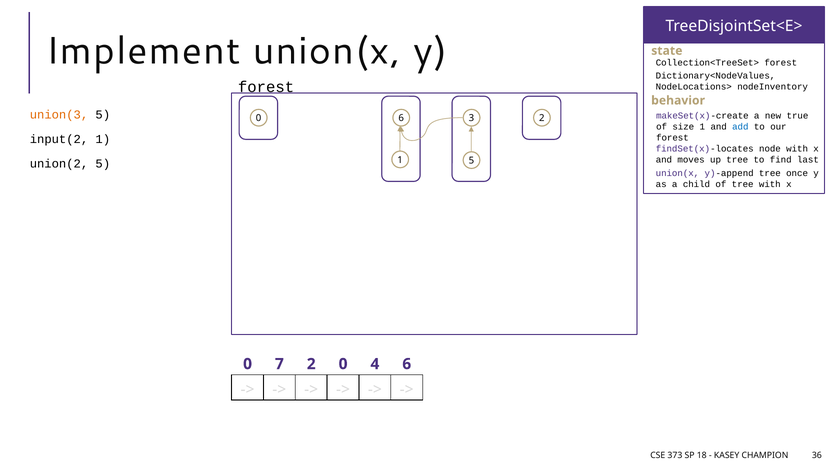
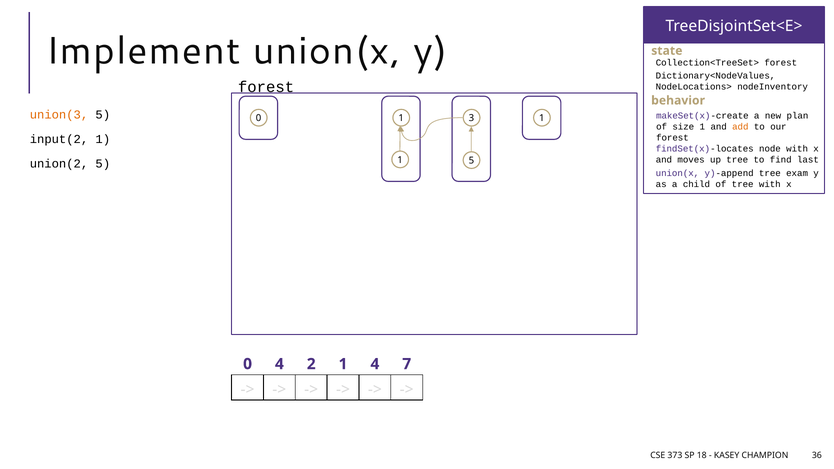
true: true -> plan (797, 116)
0 6: 6 -> 1 (401, 118)
3 2: 2 -> 1 (542, 118)
add colour: blue -> orange (740, 127)
once: once -> exam (797, 173)
0 7: 7 -> 4 (279, 364)
2 0: 0 -> 1 (343, 364)
4 6: 6 -> 7 (407, 364)
